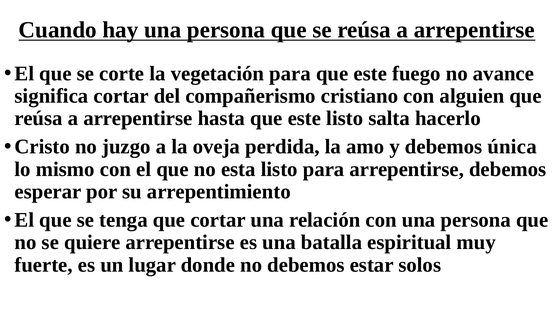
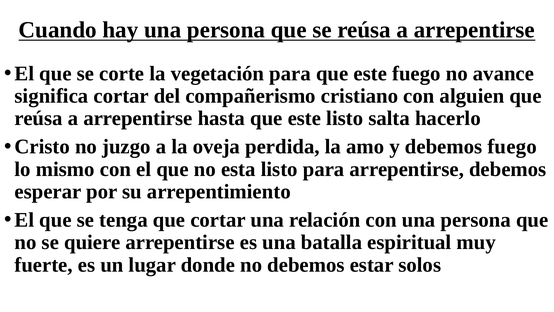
debemos única: única -> fuego (512, 147)
